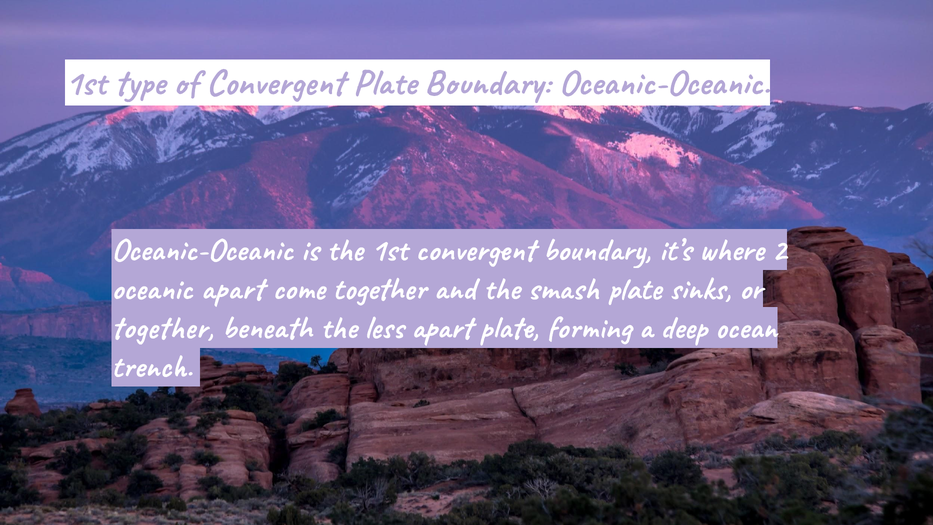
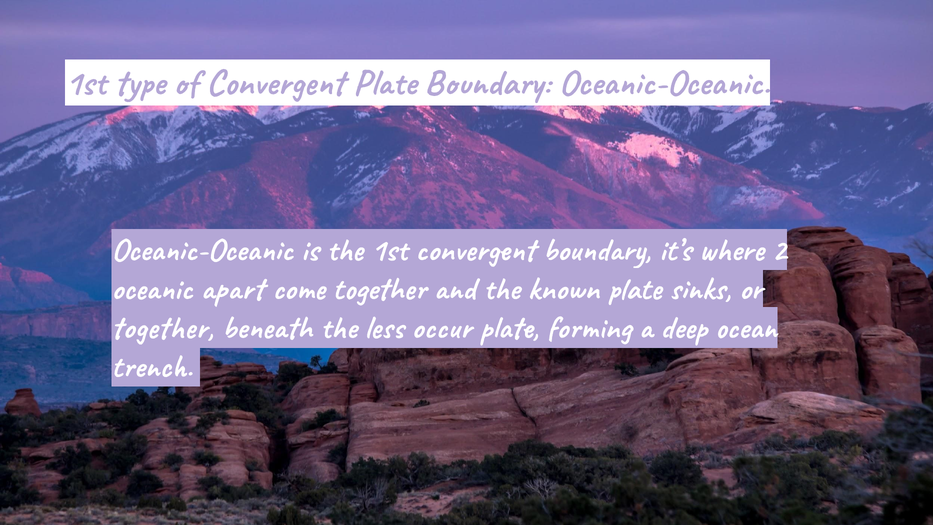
smash: smash -> known (563, 288)
less apart: apart -> occur (441, 327)
